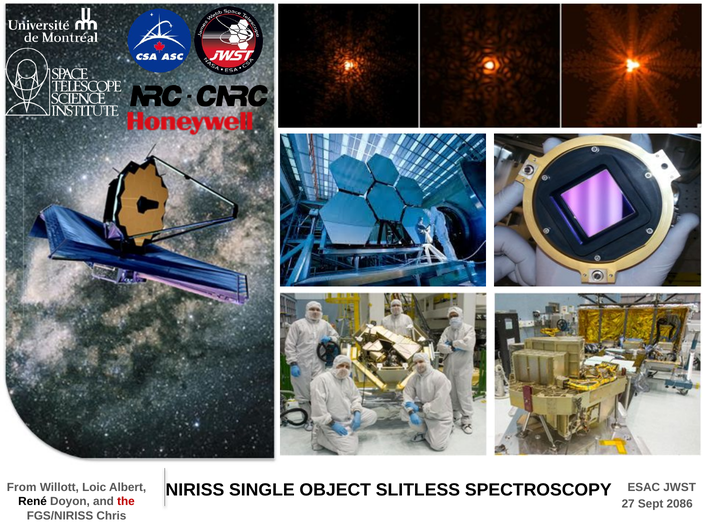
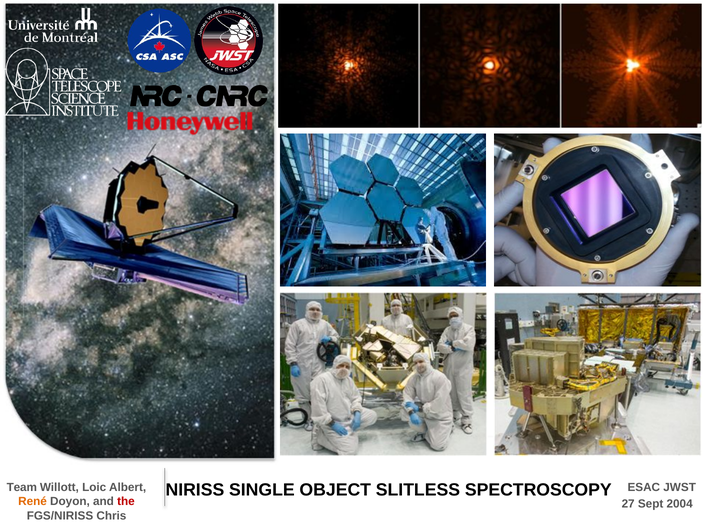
From: From -> Team (22, 487)
René colour: black -> orange (33, 501)
2086: 2086 -> 2004 (680, 504)
